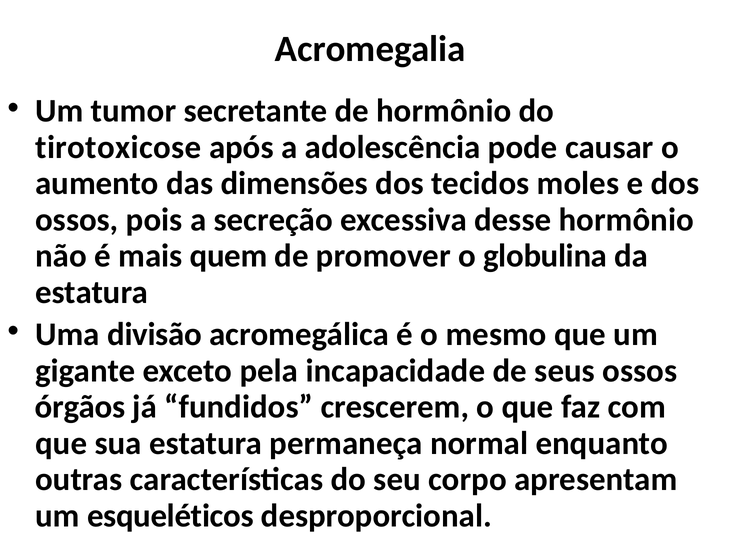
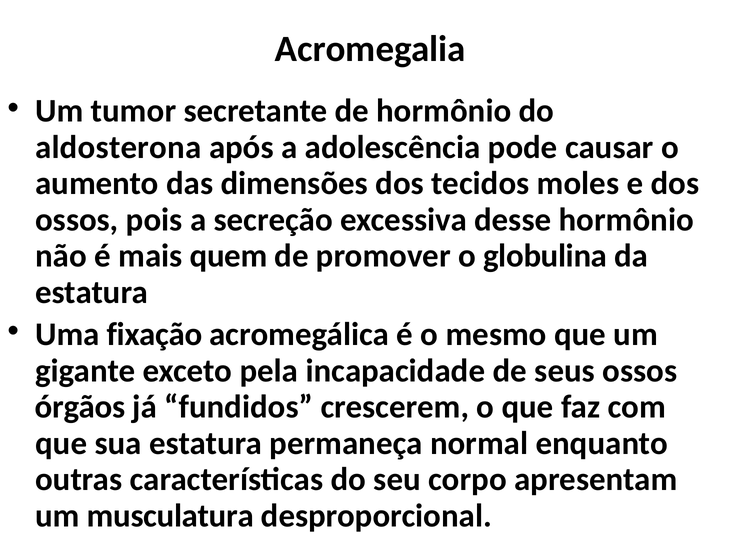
tirotoxicose: tirotoxicose -> aldosterona (118, 147)
divisão: divisão -> fixação (155, 334)
esqueléticos: esqueléticos -> musculatura (170, 516)
